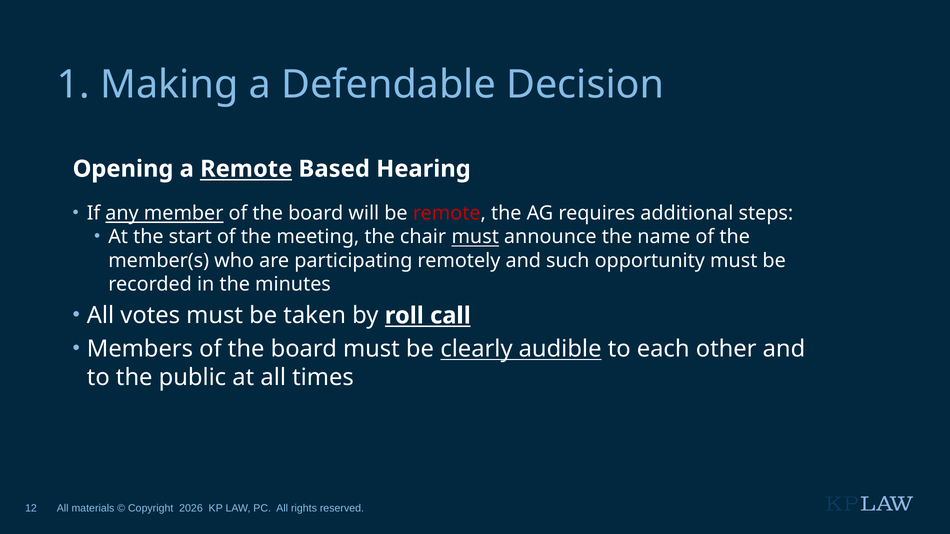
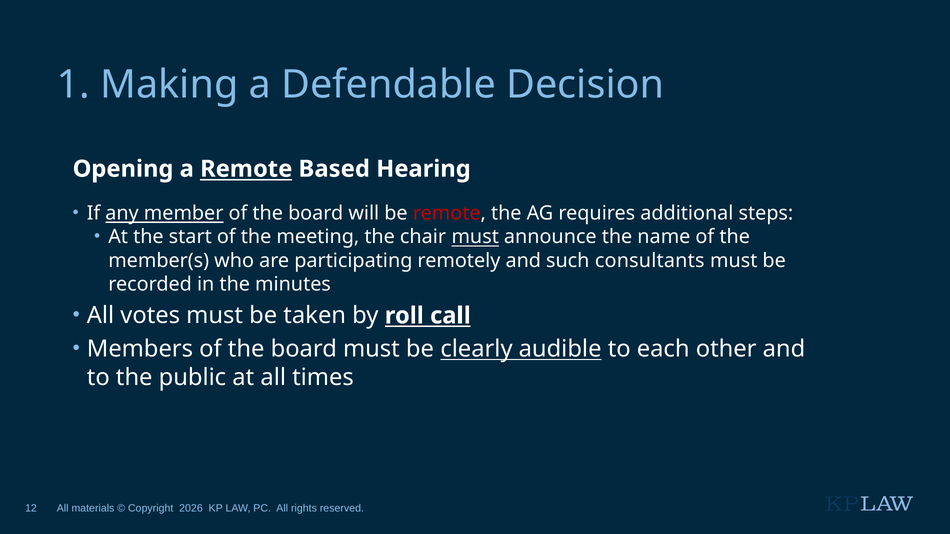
opportunity: opportunity -> consultants (650, 261)
